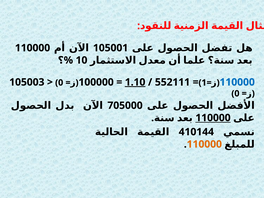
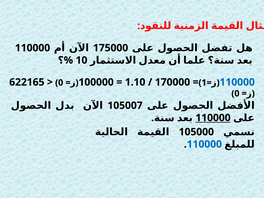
105001: 105001 -> 175000 (111, 48)
105003: 105003 -> 622165 (27, 82)
1.10 underline: present -> none (135, 82)
552111: 552111 -> 170000 (172, 82)
705000: 705000 -> 105007 (125, 105)
410144: 410144 -> 105000 (196, 132)
110000 colour: orange -> blue (204, 144)
